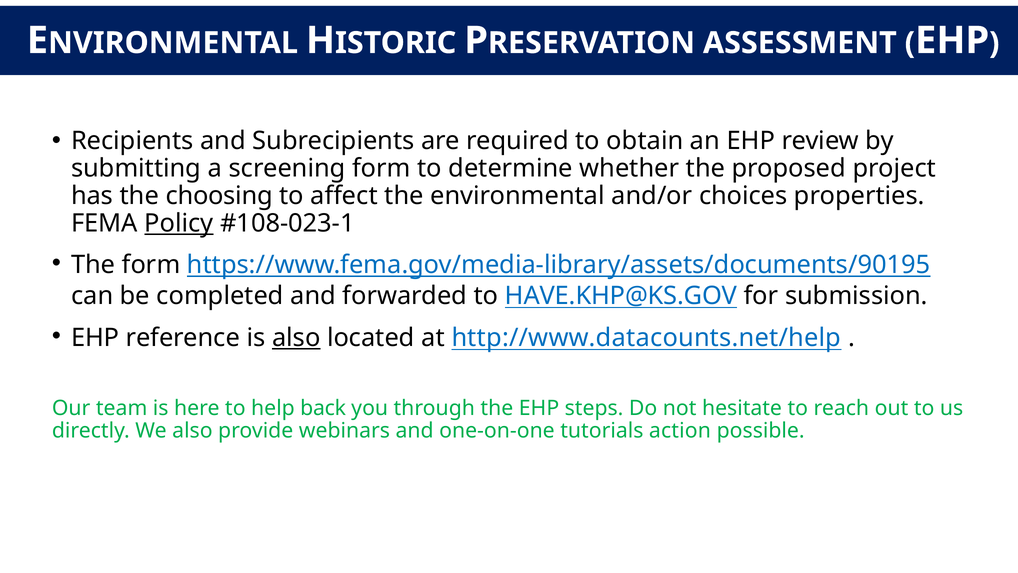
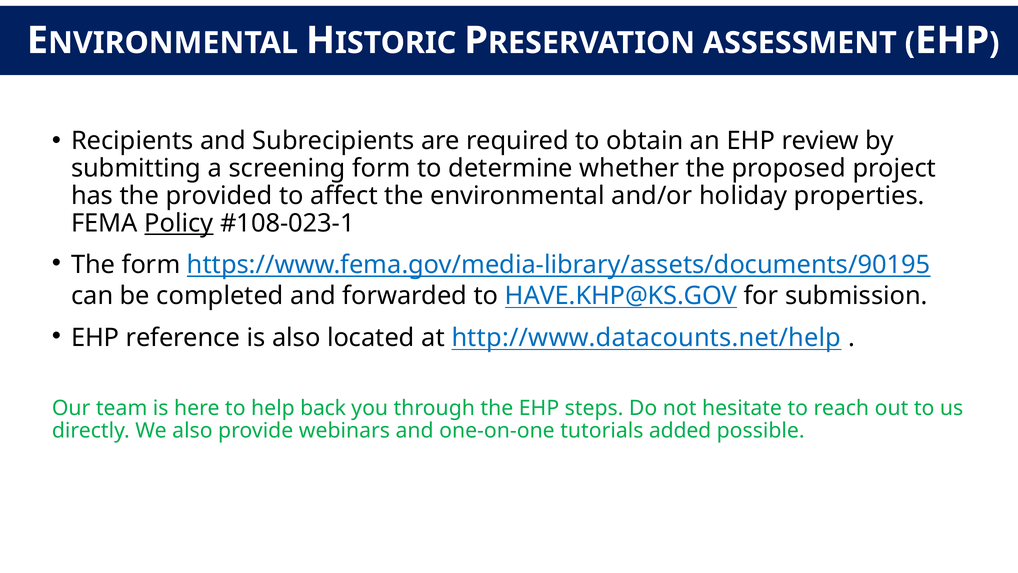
choosing: choosing -> provided (219, 196)
choices: choices -> holiday (743, 196)
also underline: present -> none (296, 338)
action: action -> added (680, 431)
